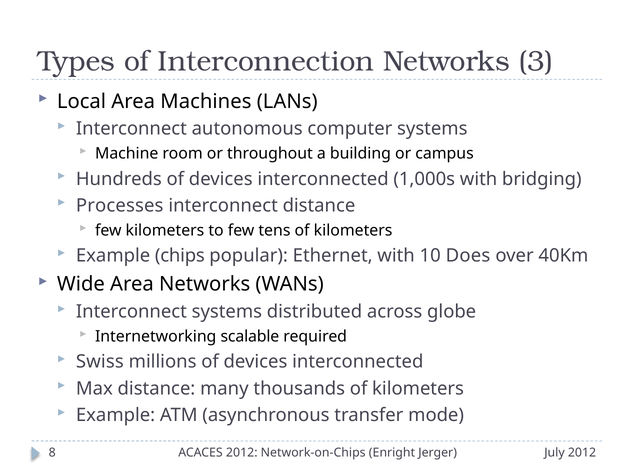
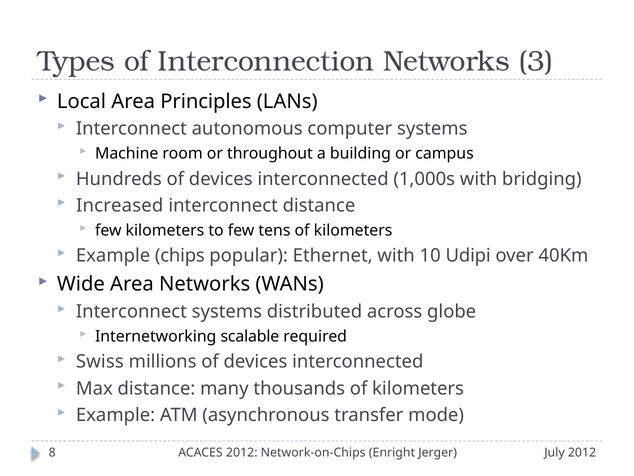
Machines: Machines -> Principles (206, 101)
Processes: Processes -> Increased (120, 205)
Does: Does -> Udipi (468, 255)
